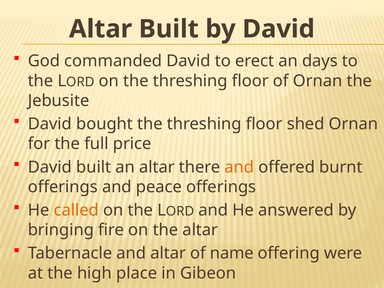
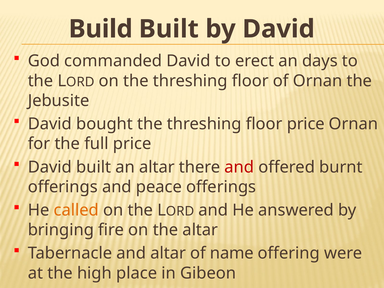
Altar: Altar -> Build (101, 29)
floor shed: shed -> price (306, 124)
and colour: orange -> red (239, 167)
